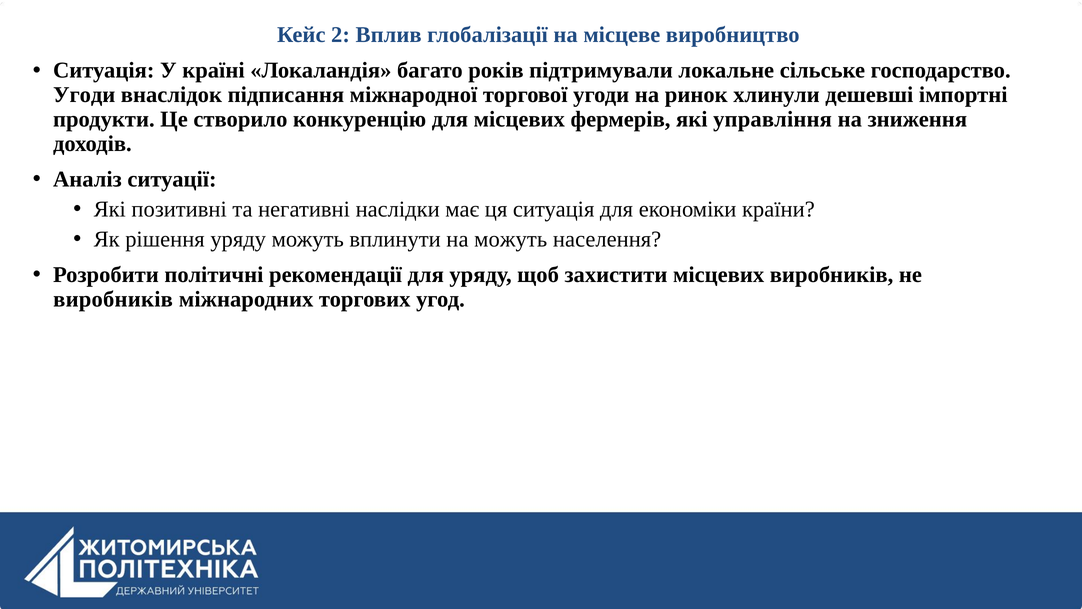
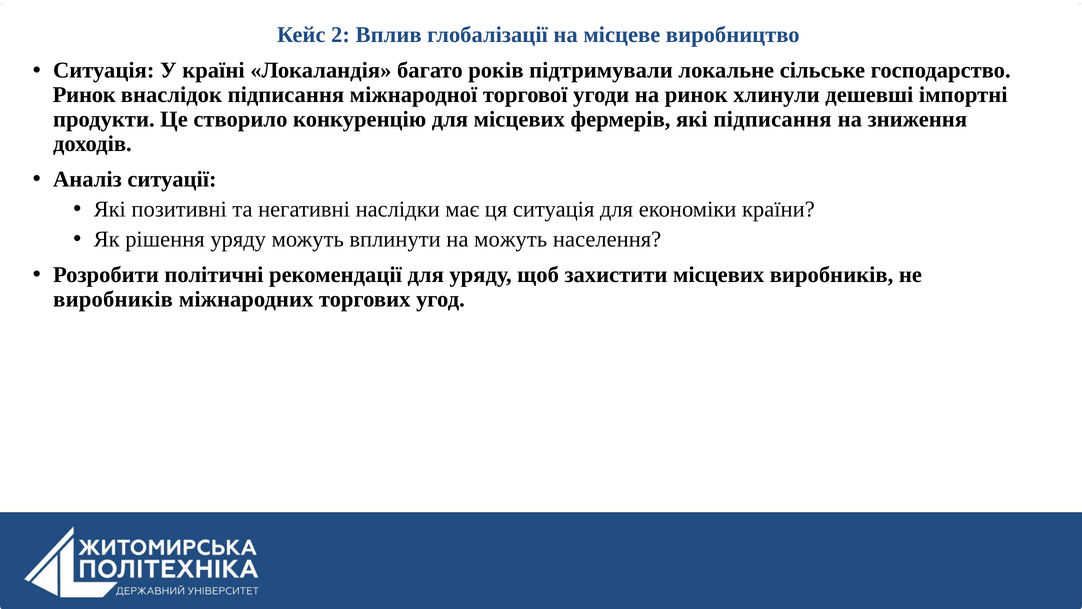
Угоди: Угоди -> Ринок (84, 95)
які управління: управління -> підписання (773, 119)
